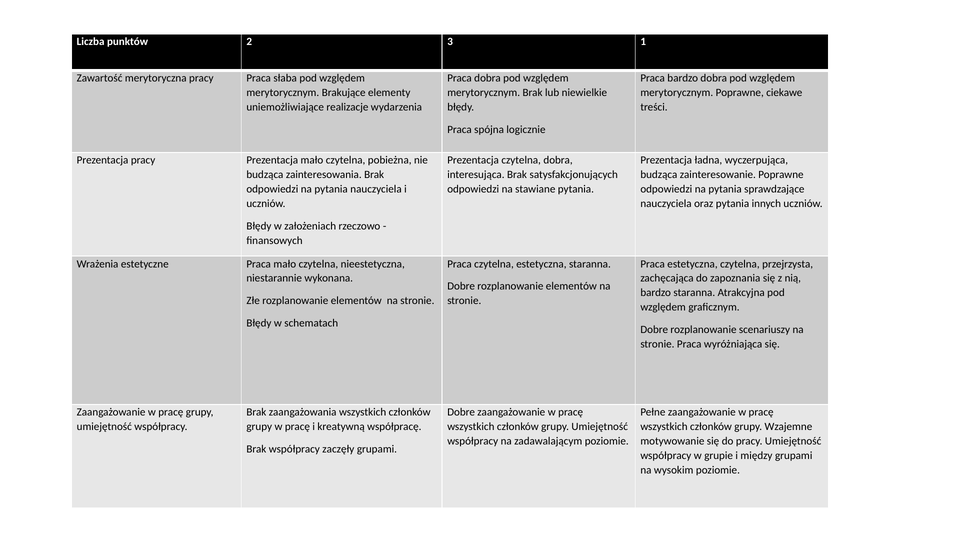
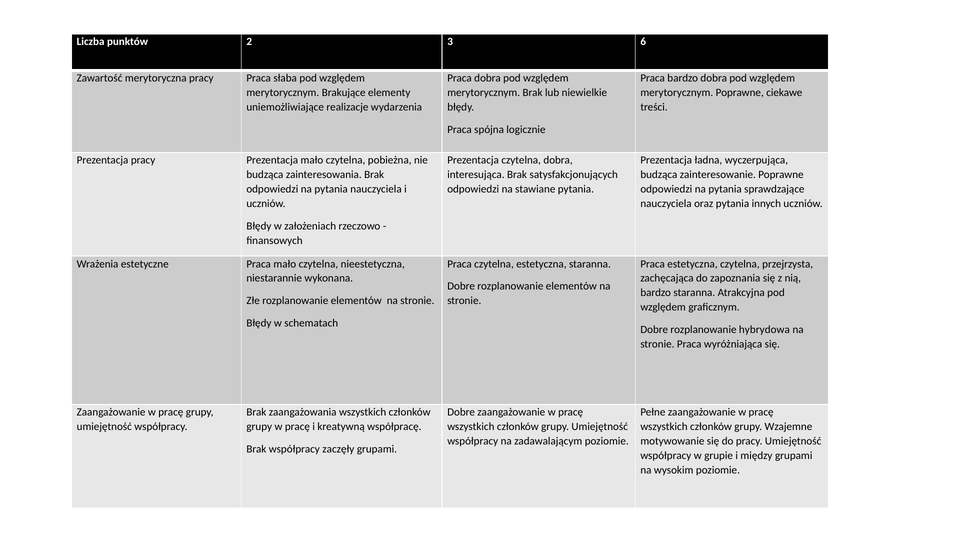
1: 1 -> 6 (643, 42)
scenariuszy: scenariuszy -> hybrydowa (764, 330)
